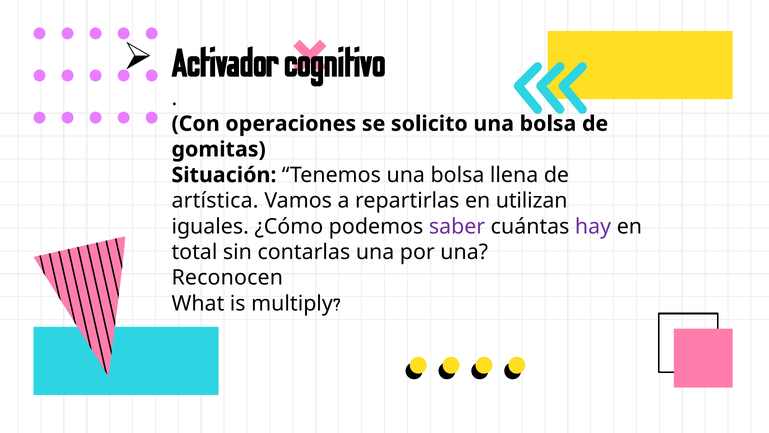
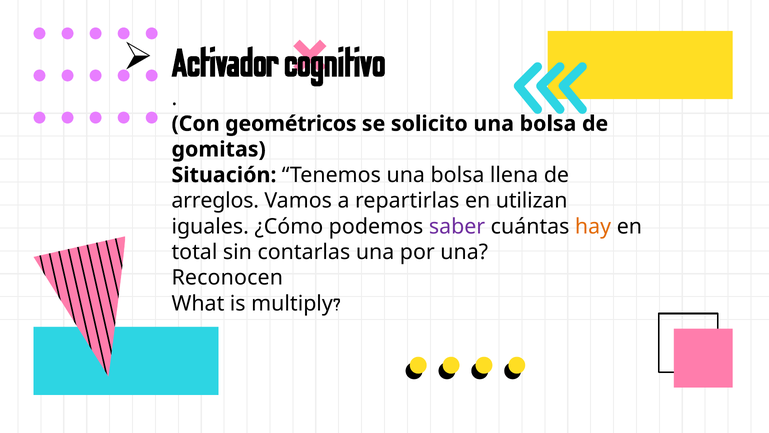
operaciones: operaciones -> geométricos (291, 124)
artística: artística -> arreglos (215, 201)
hay colour: purple -> orange (593, 226)
